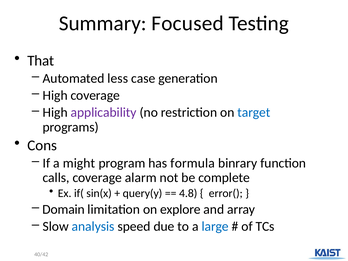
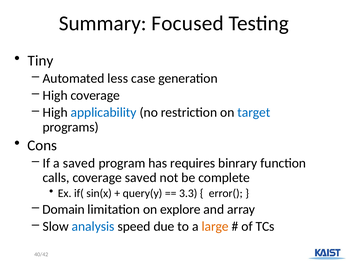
That: That -> Tiny (41, 61)
applicability colour: purple -> blue (104, 112)
a might: might -> saved (79, 163)
formula: formula -> requires (193, 163)
coverage alarm: alarm -> saved (141, 178)
4.8: 4.8 -> 3.3 (188, 193)
large colour: blue -> orange (215, 226)
